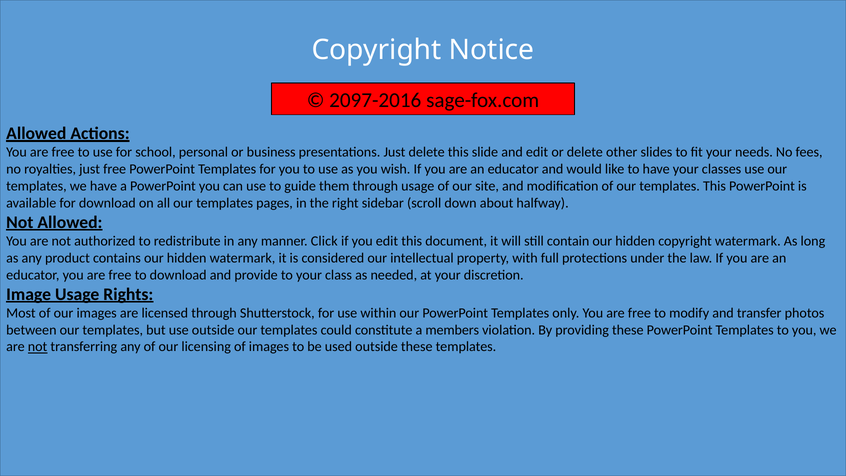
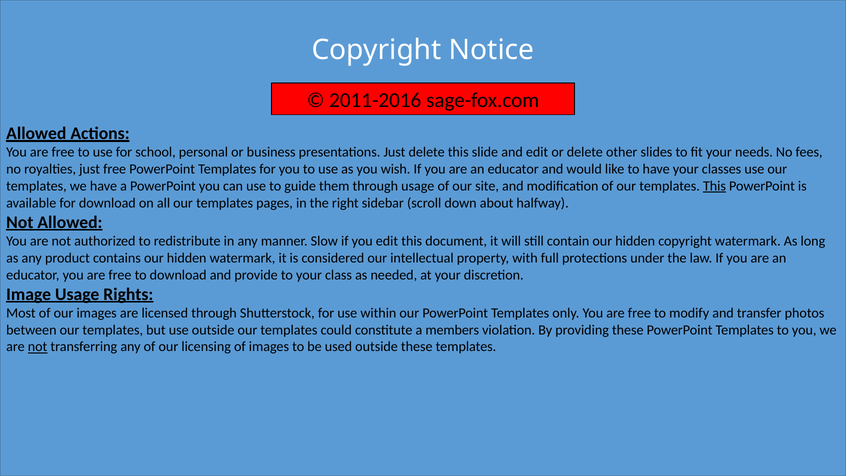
2097-2016: 2097-2016 -> 2011-2016 (375, 100)
This underline: none -> present (714, 186)
Click: Click -> Slow (324, 241)
